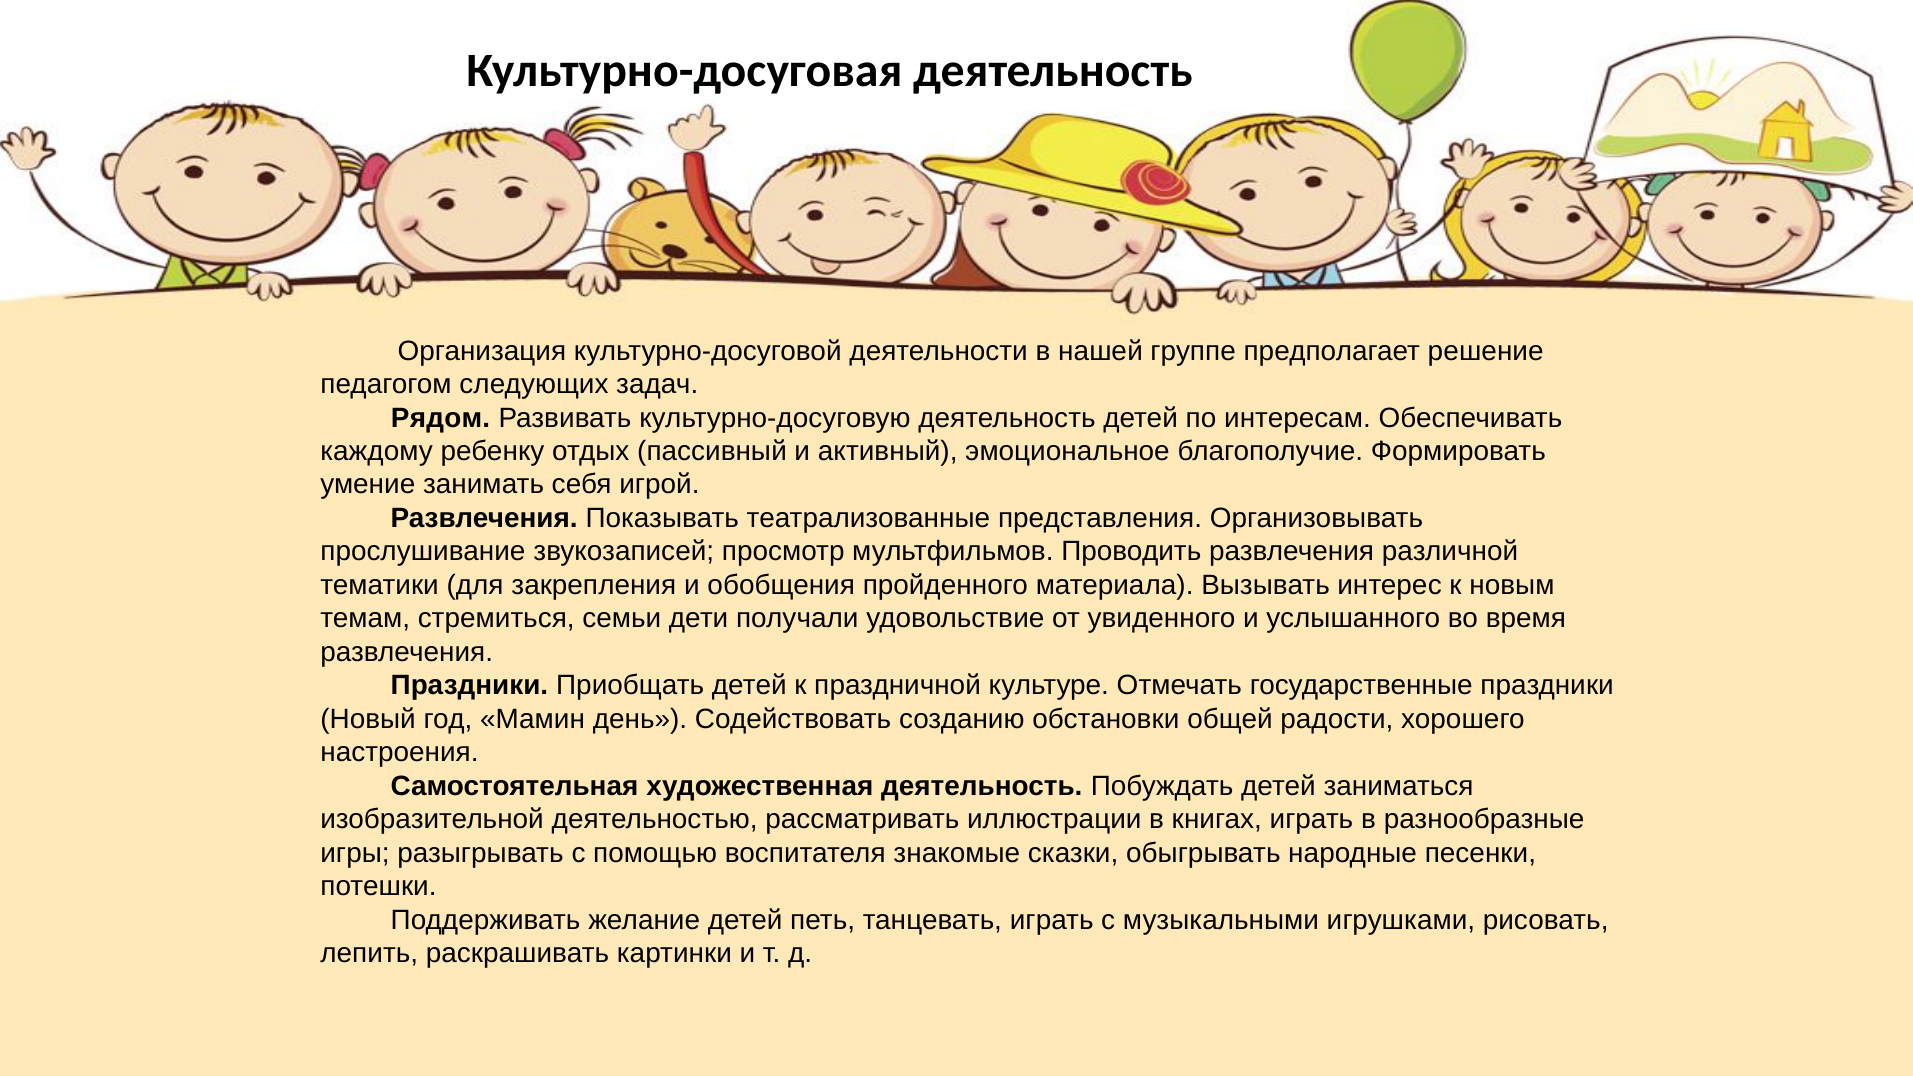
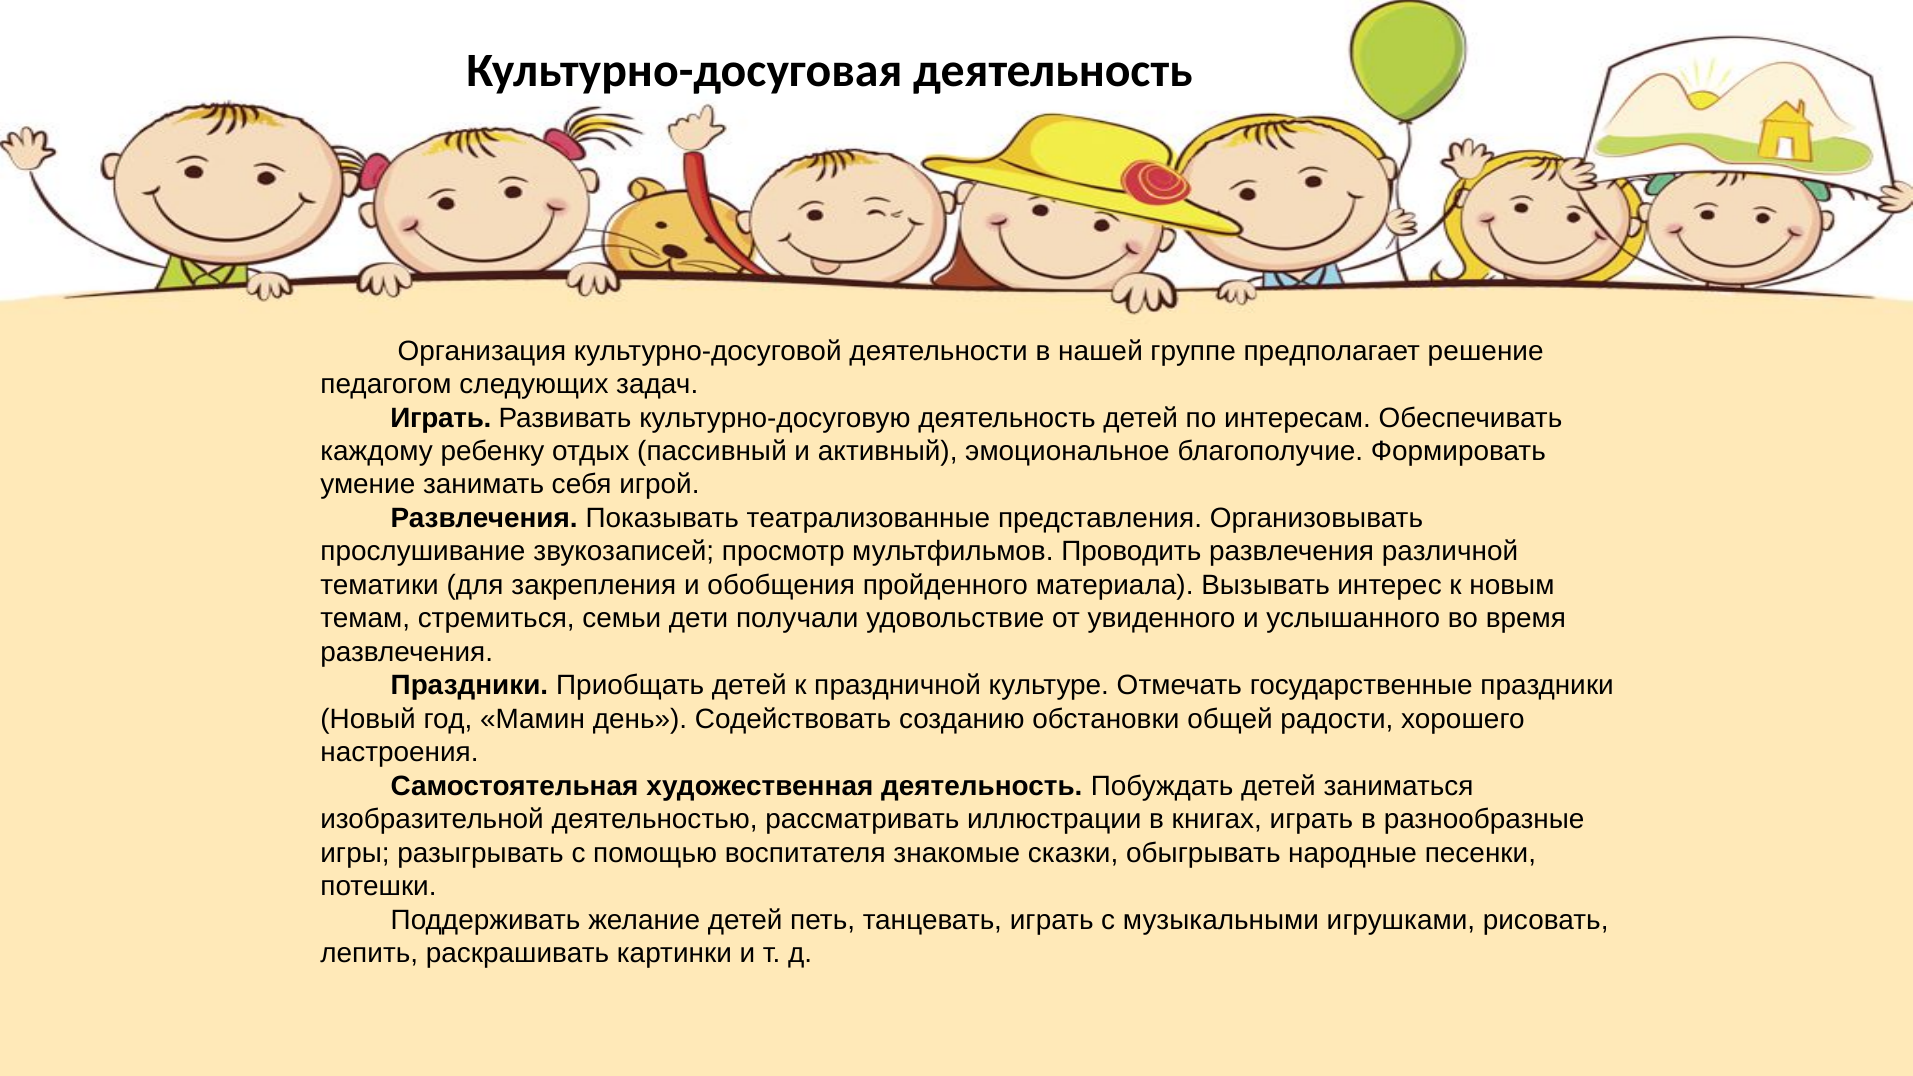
Рядом: Рядом -> Играть (441, 418)
